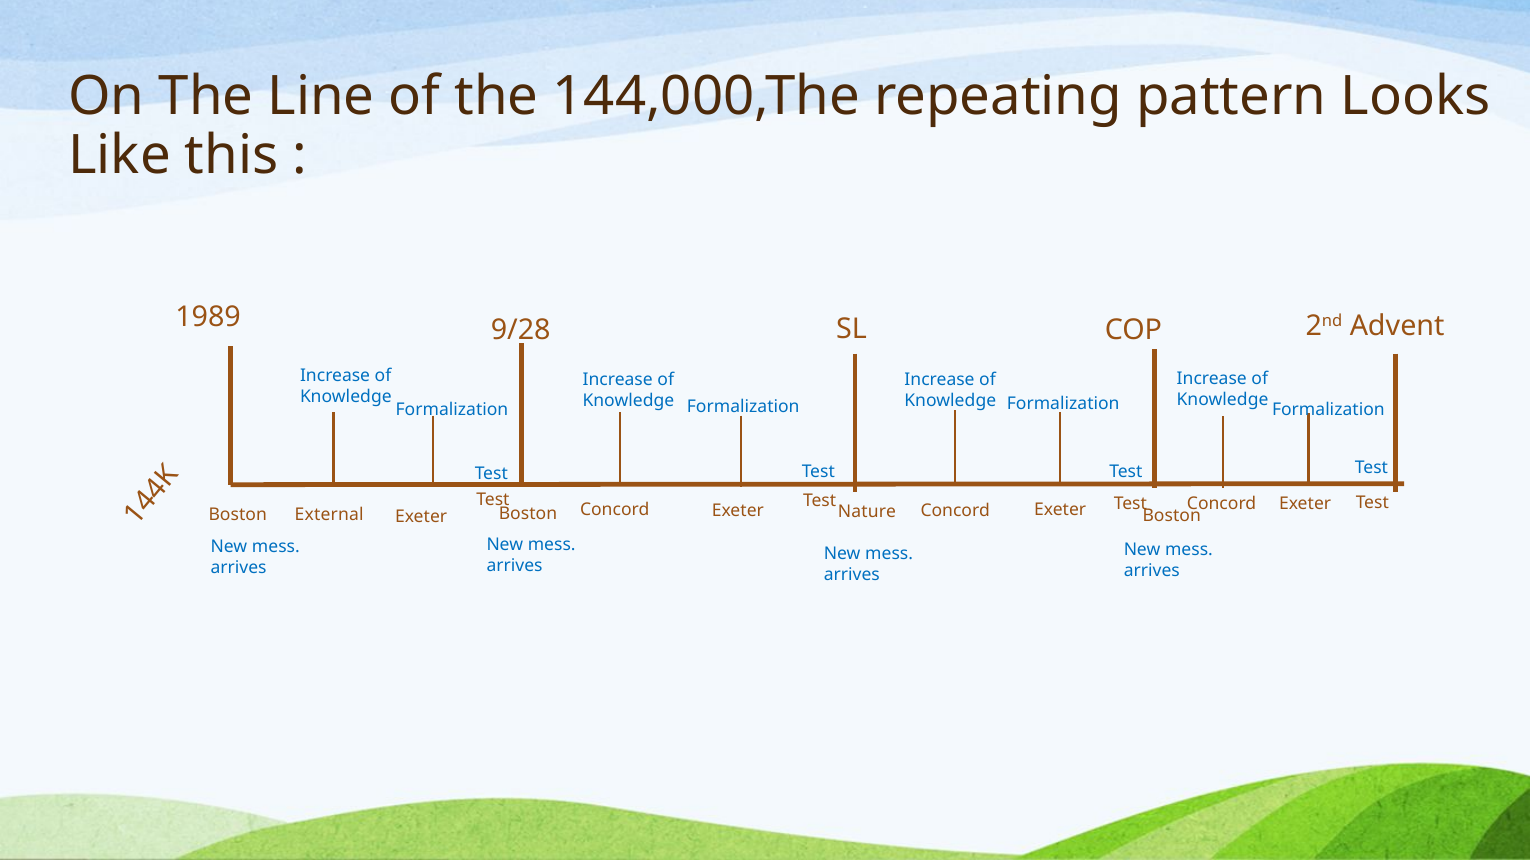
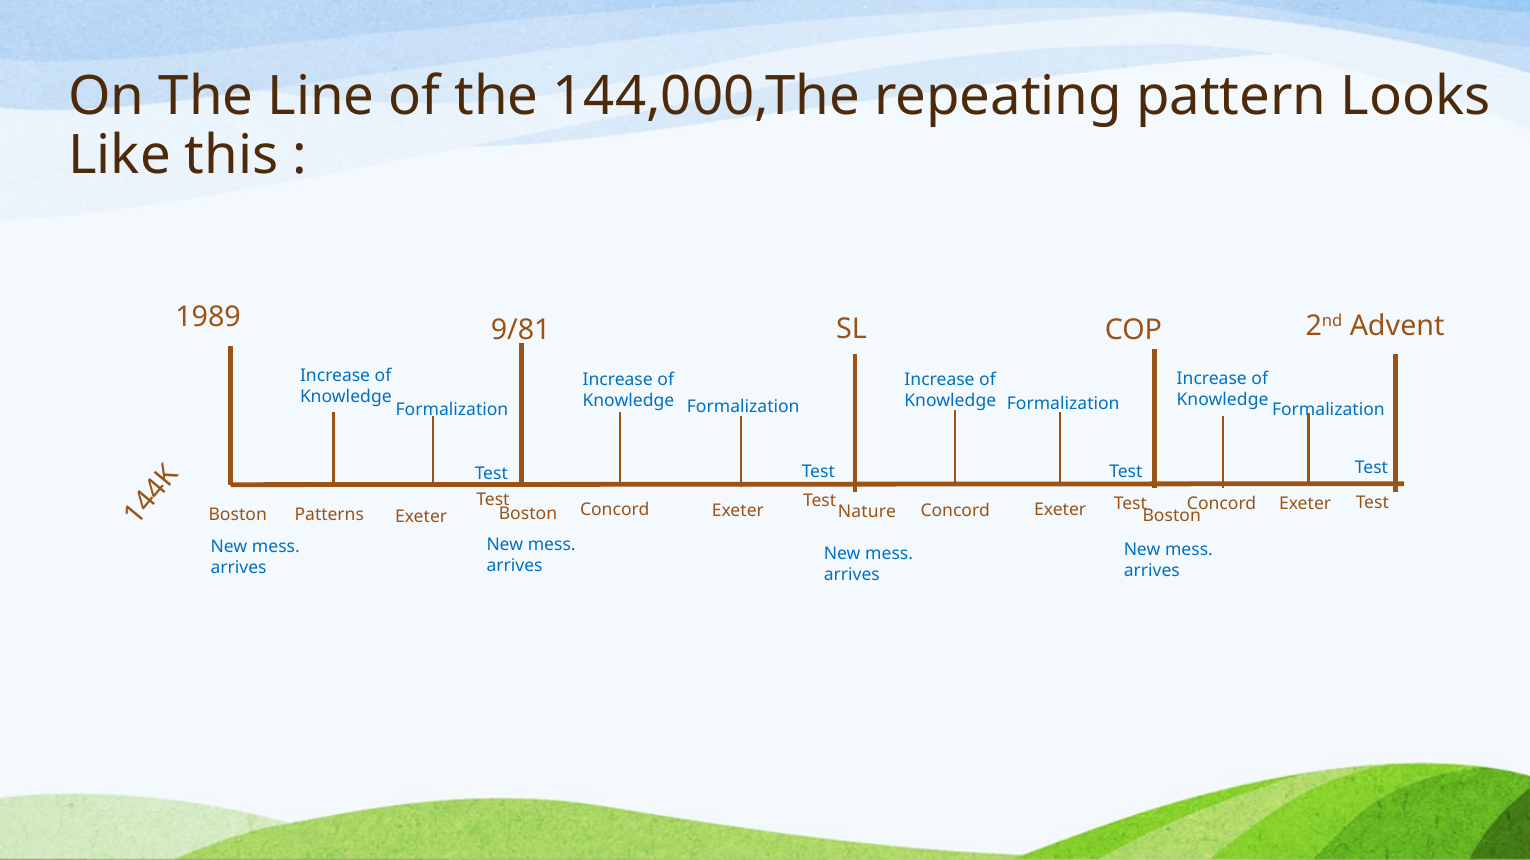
9/28: 9/28 -> 9/81 (521, 331)
External: External -> Patterns (329, 515)
